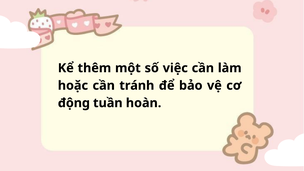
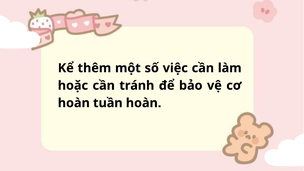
động: động -> hoàn (74, 103)
